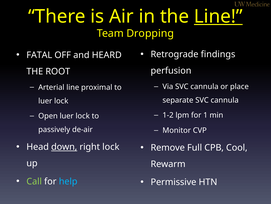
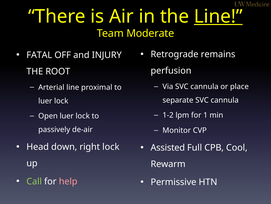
Dropping: Dropping -> Moderate (150, 33)
findings: findings -> remains (218, 54)
HEARD: HEARD -> INJURY (107, 55)
down underline: present -> none (64, 146)
Remove: Remove -> Assisted (168, 147)
help colour: light blue -> pink (68, 181)
